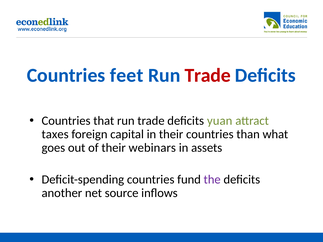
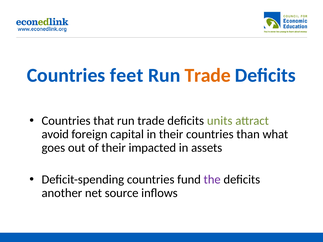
Trade colour: red -> orange (208, 75)
yuan: yuan -> units (220, 121)
taxes: taxes -> avoid (55, 134)
webinars: webinars -> impacted (152, 148)
